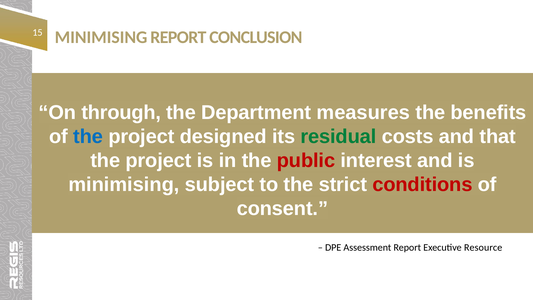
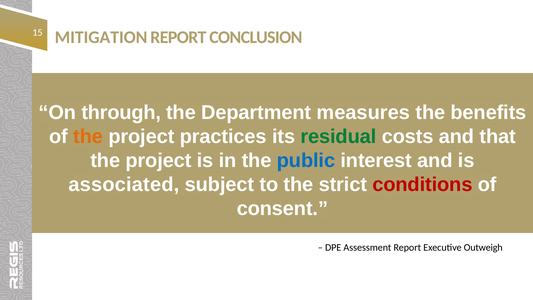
MINIMISING: MINIMISING -> MITIGATION (101, 37)
the colour: blue -> orange (88, 136)
designed: designed -> practices (223, 136)
public colour: red -> blue (306, 160)
minimising: minimising -> associated (124, 184)
Resource: Resource -> Outweigh (483, 247)
